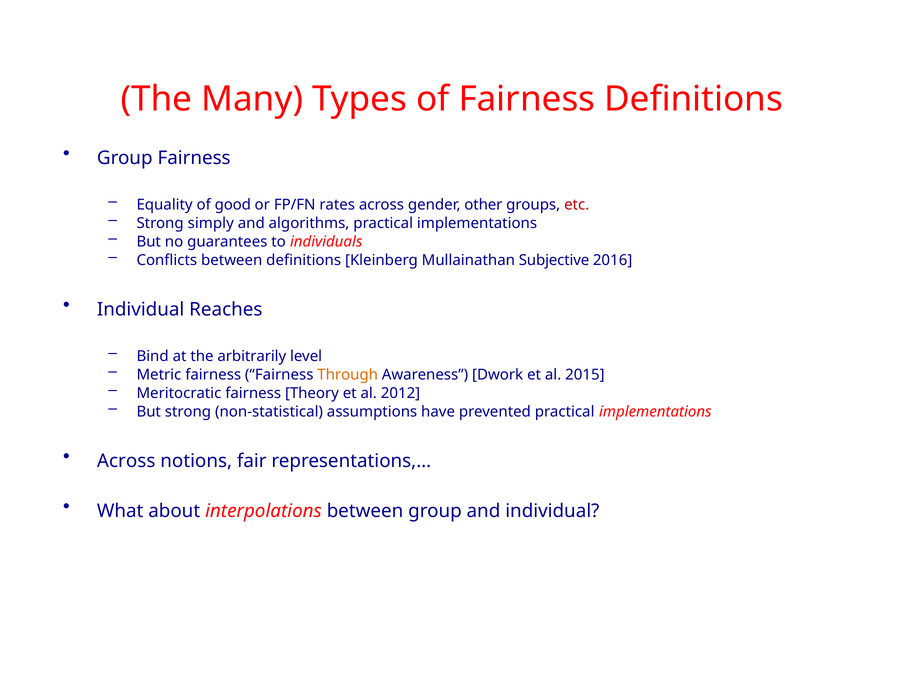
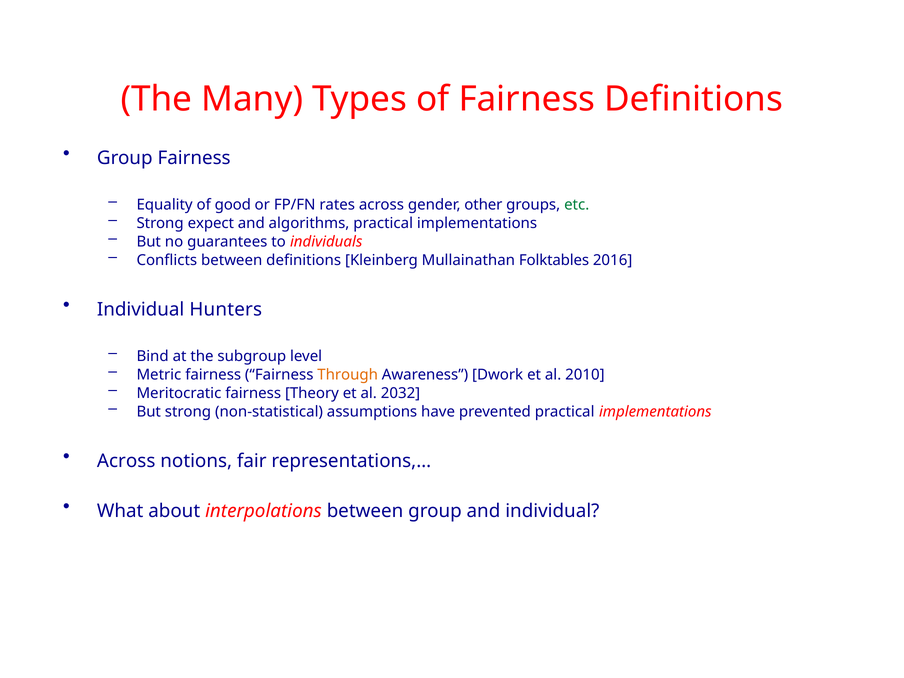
etc colour: red -> green (577, 205)
simply: simply -> expect (211, 223)
Subjective: Subjective -> Folktables (554, 260)
Reaches: Reaches -> Hunters (226, 309)
arbitrarily: arbitrarily -> subgroup (252, 356)
2015: 2015 -> 2010 (585, 375)
2012: 2012 -> 2032 (400, 393)
